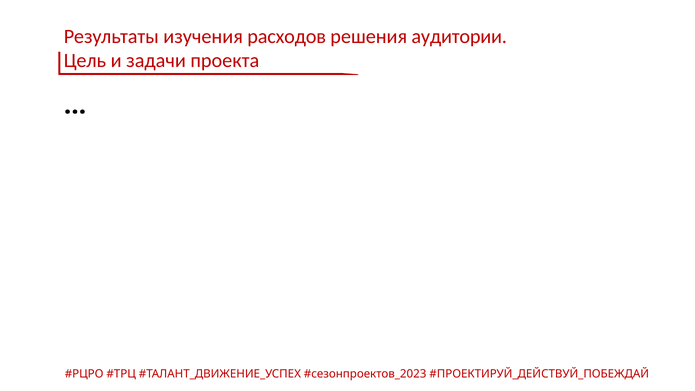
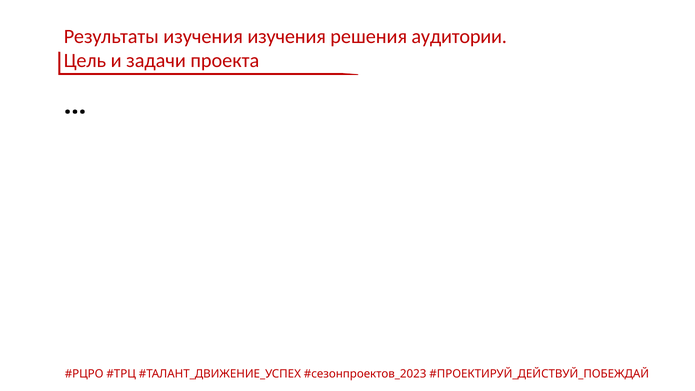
изучения расходов: расходов -> изучения (287, 36)
